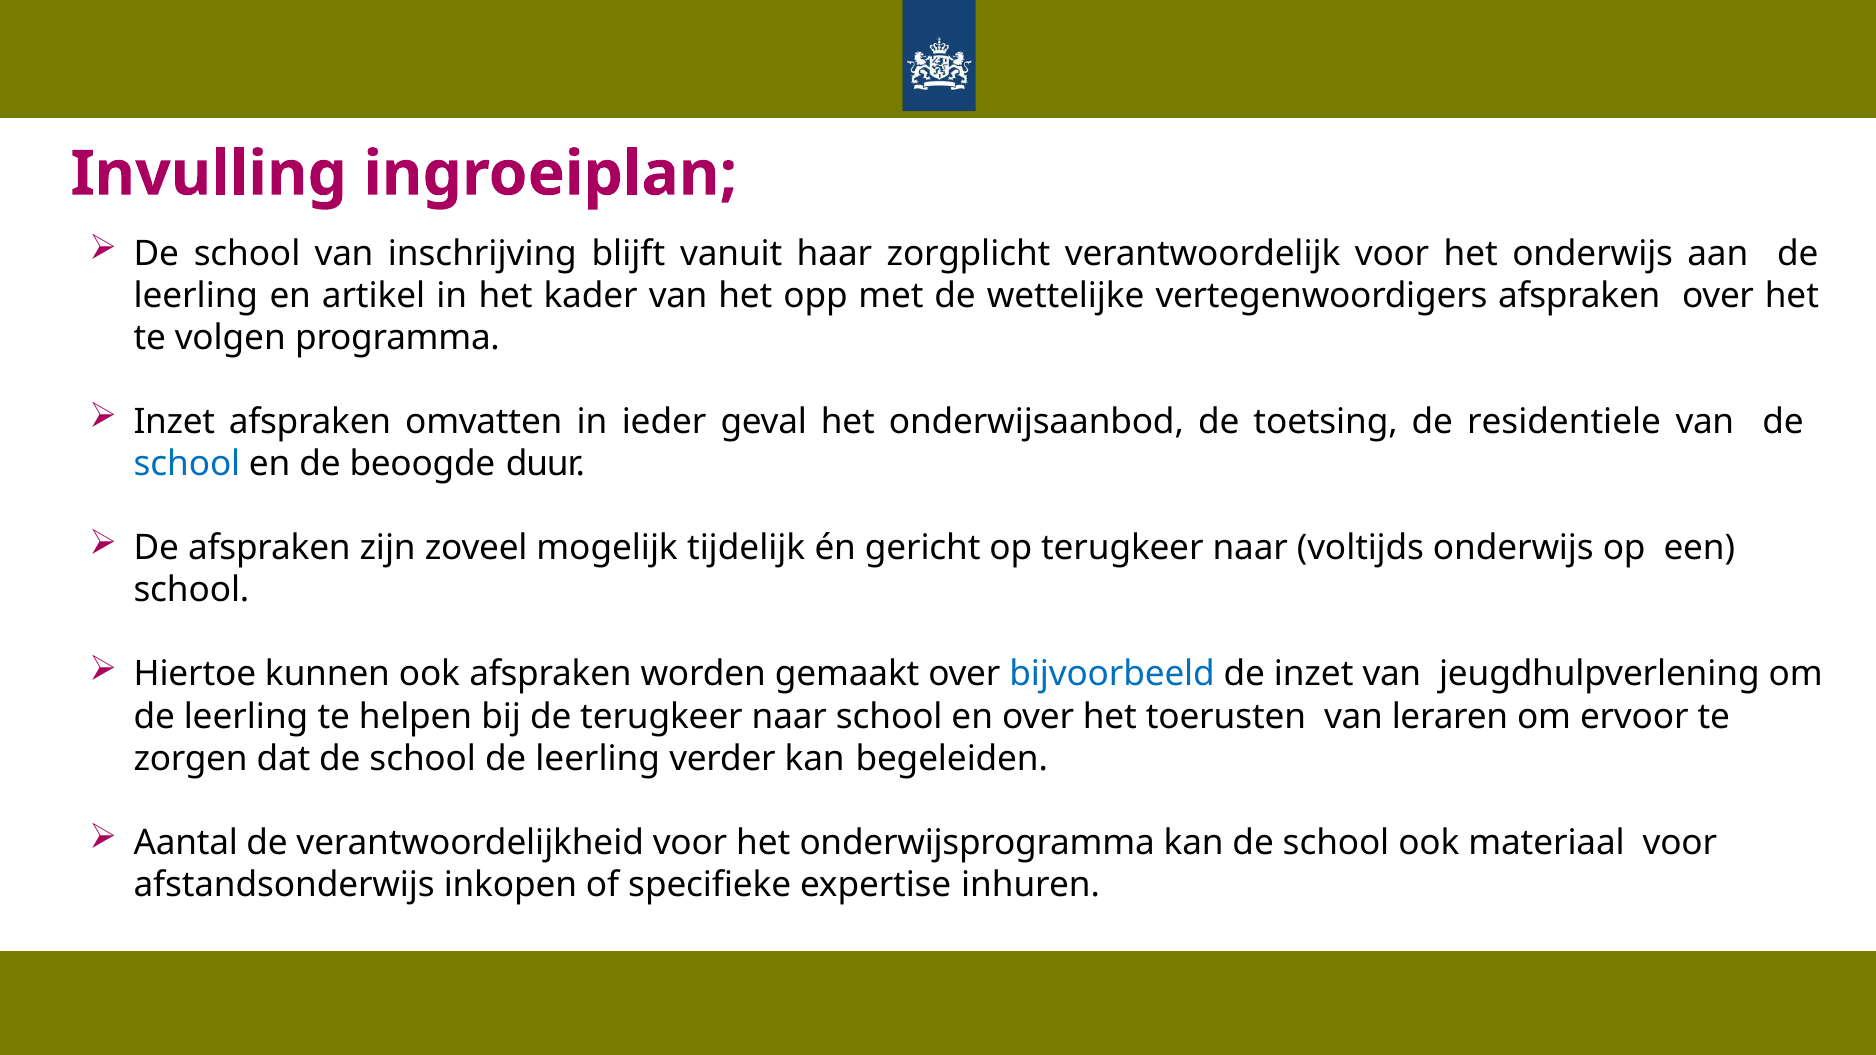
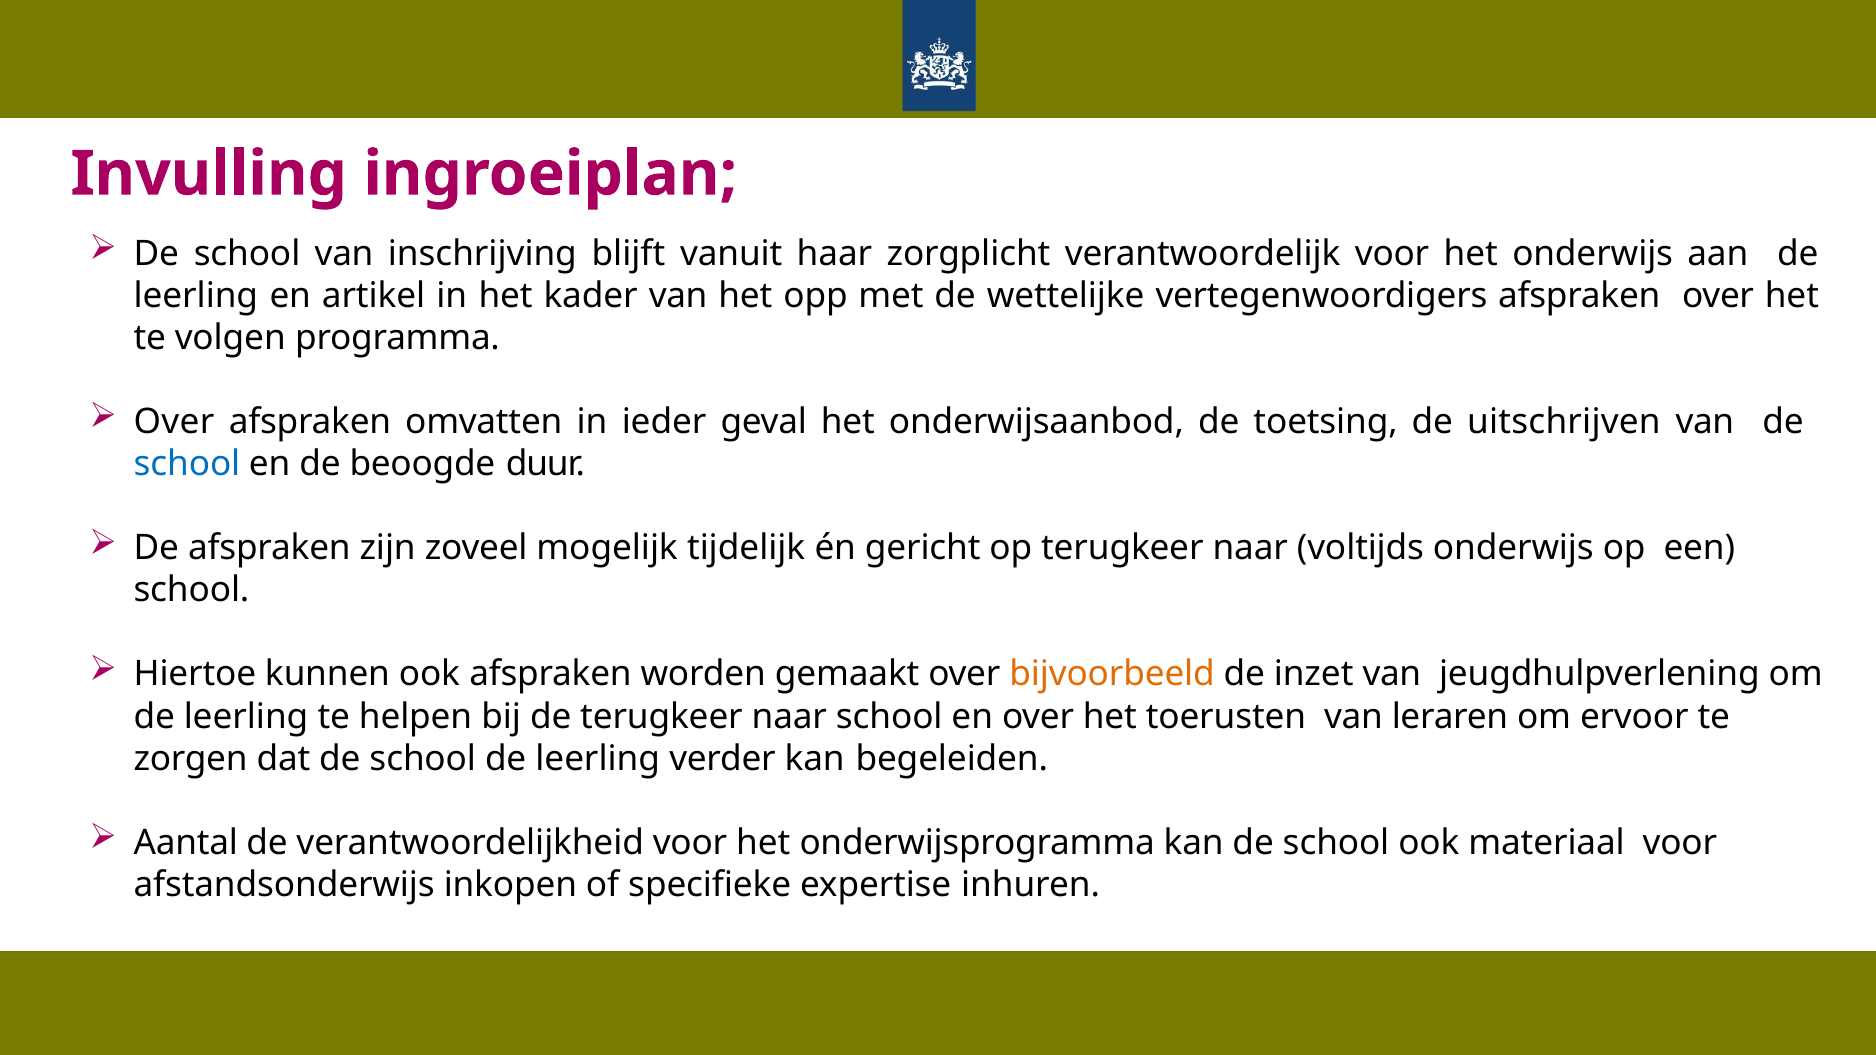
Inzet: Inzet -> Over (174, 422)
residentiele: residentiele -> uitschrijven (1564, 422)
bijvoorbeeld colour: blue -> orange (1112, 674)
